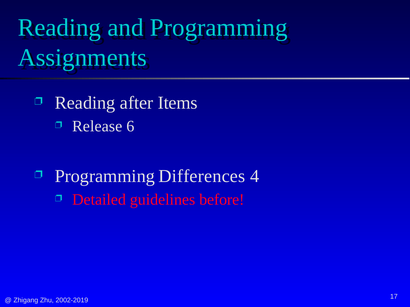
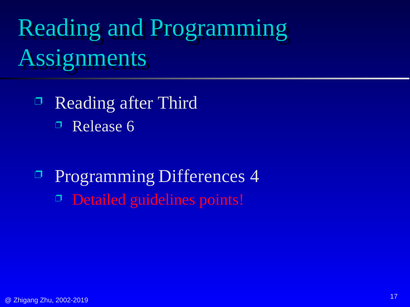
Items: Items -> Third (178, 103)
before: before -> points (222, 200)
